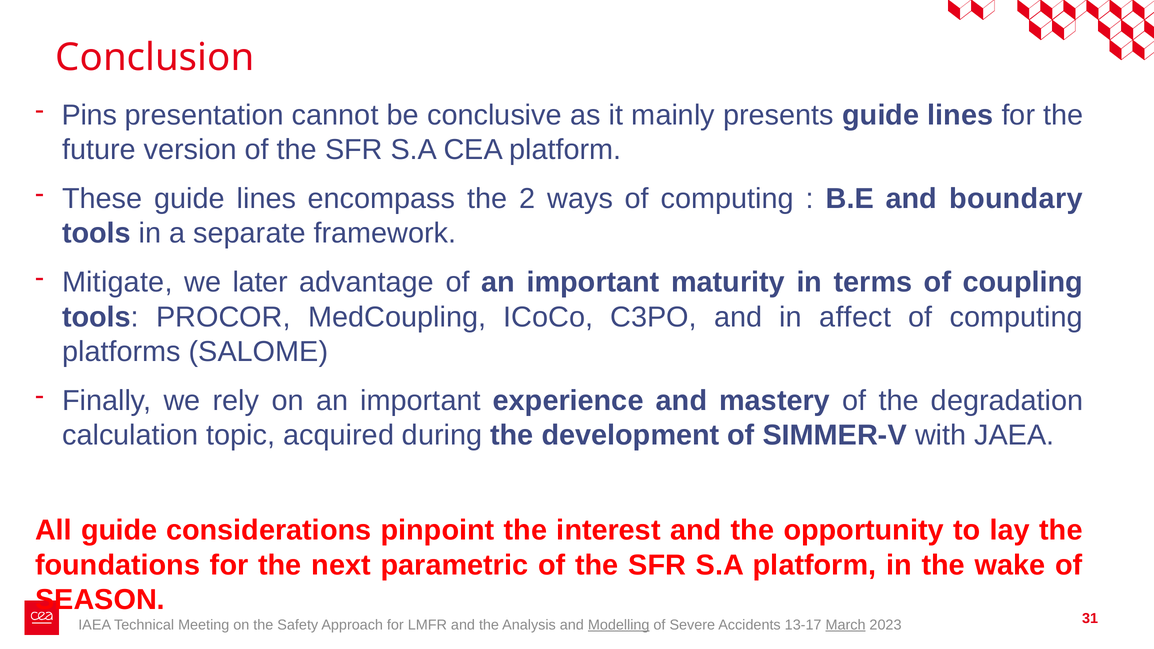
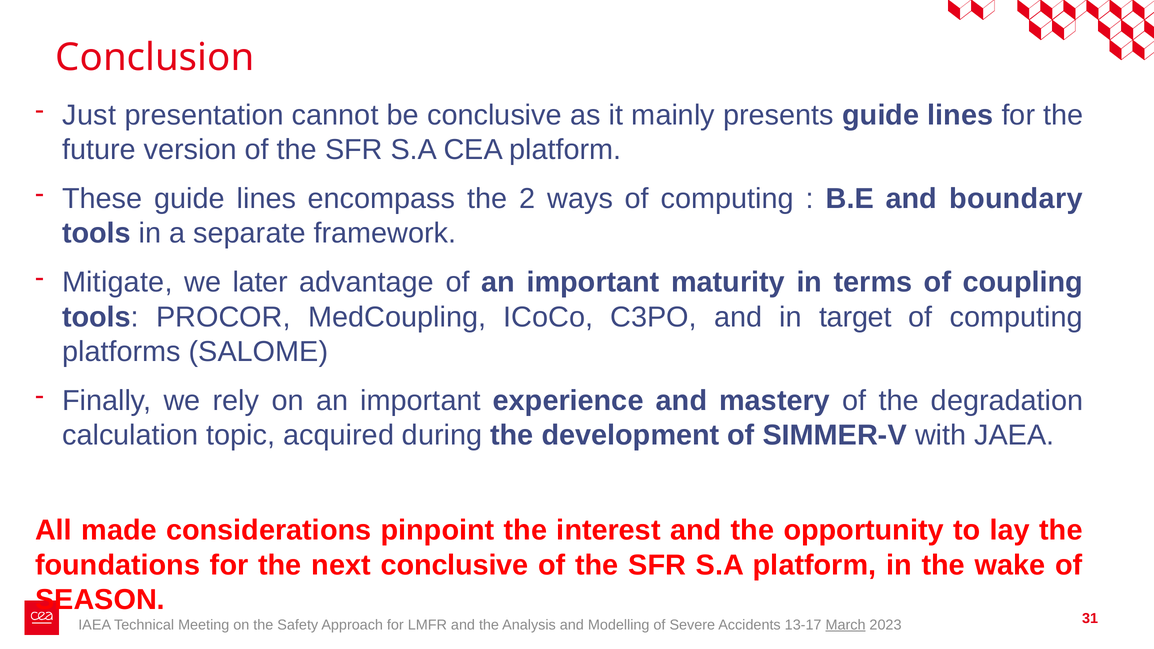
Pins: Pins -> Just (89, 115)
affect: affect -> target (855, 317)
All guide: guide -> made (119, 531)
next parametric: parametric -> conclusive (455, 565)
Modelling underline: present -> none (619, 625)
